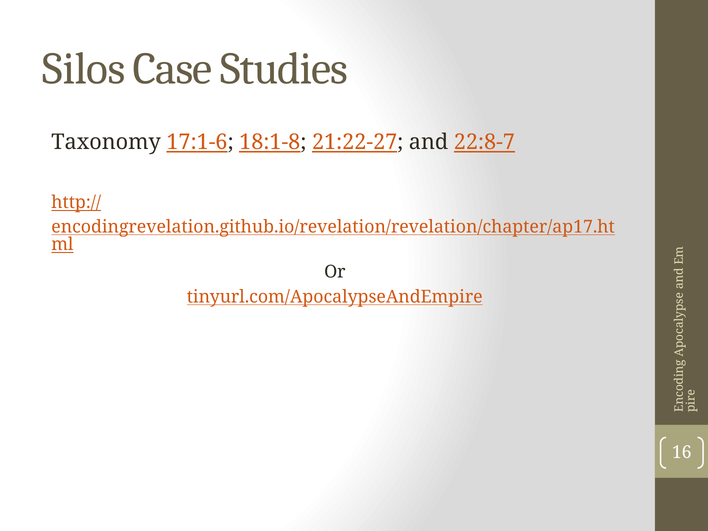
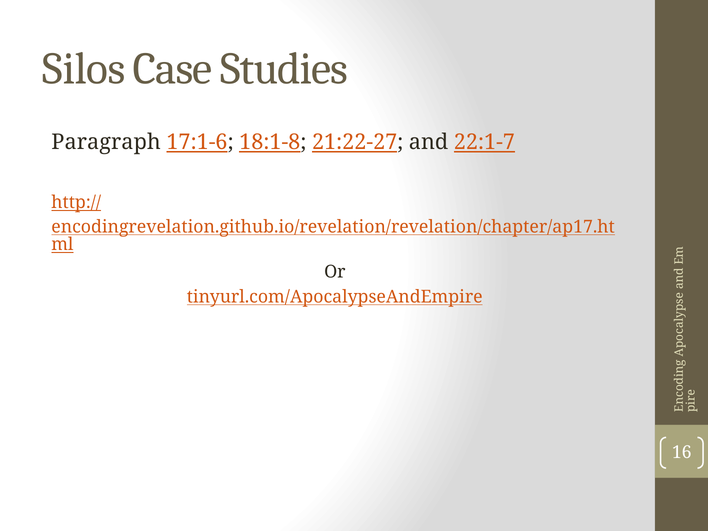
Taxonomy: Taxonomy -> Paragraph (106, 142)
22:8-7: 22:8-7 -> 22:1-7 (484, 142)
